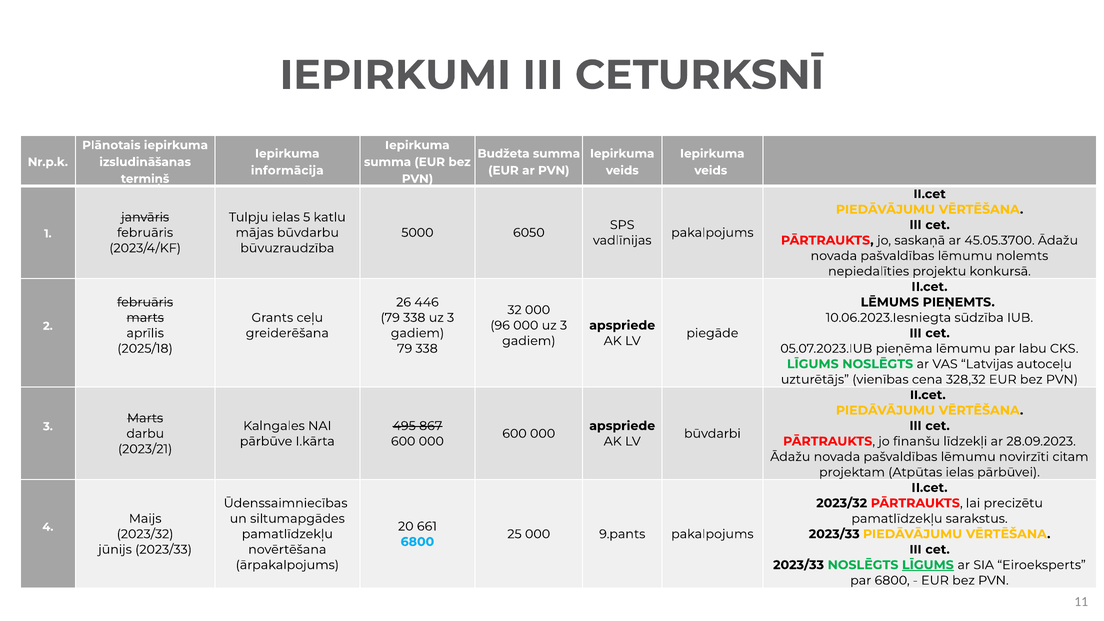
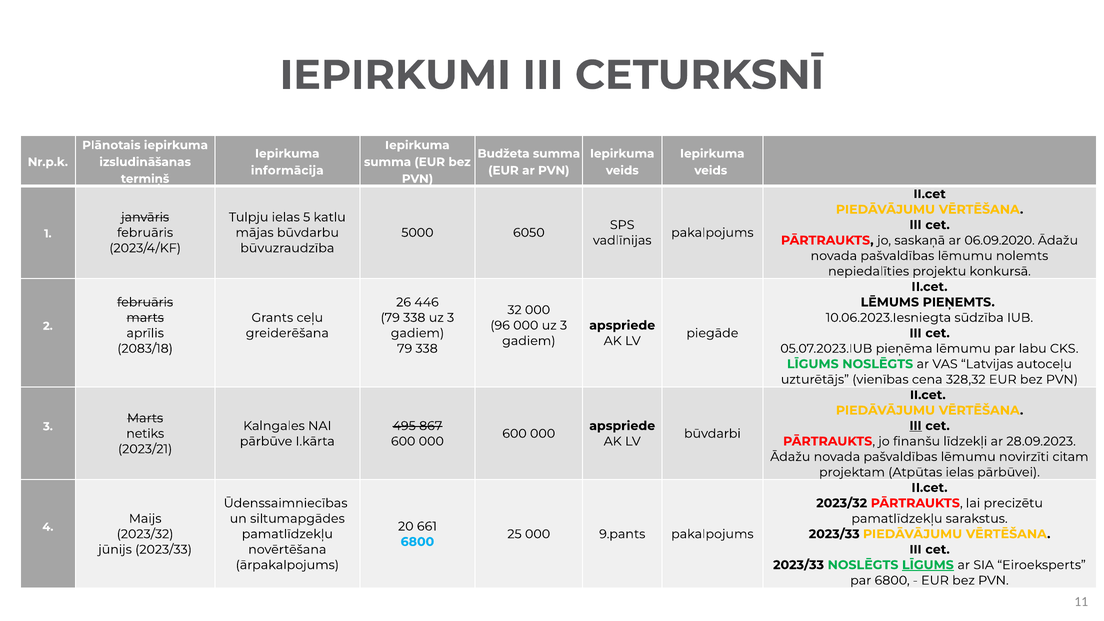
45.05.3700: 45.05.3700 -> 06.09.2020 (1000, 240)
2025/18: 2025/18 -> 2083/18 (145, 349)
III underline: none -> present (916, 426)
darbu: darbu -> netiks (145, 434)
